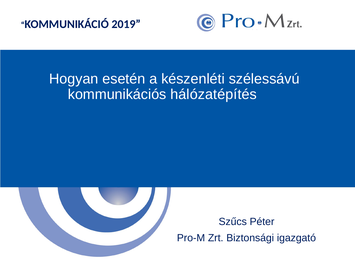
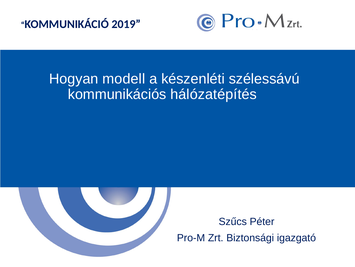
esetén: esetén -> modell (124, 79)
